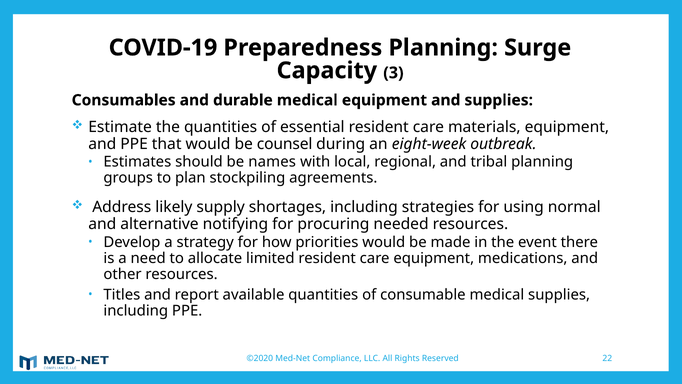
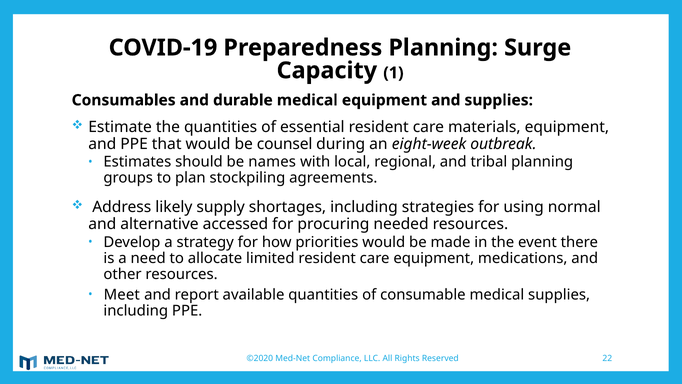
3: 3 -> 1 (393, 73)
notifying: notifying -> accessed (235, 224)
Titles: Titles -> Meet (122, 295)
